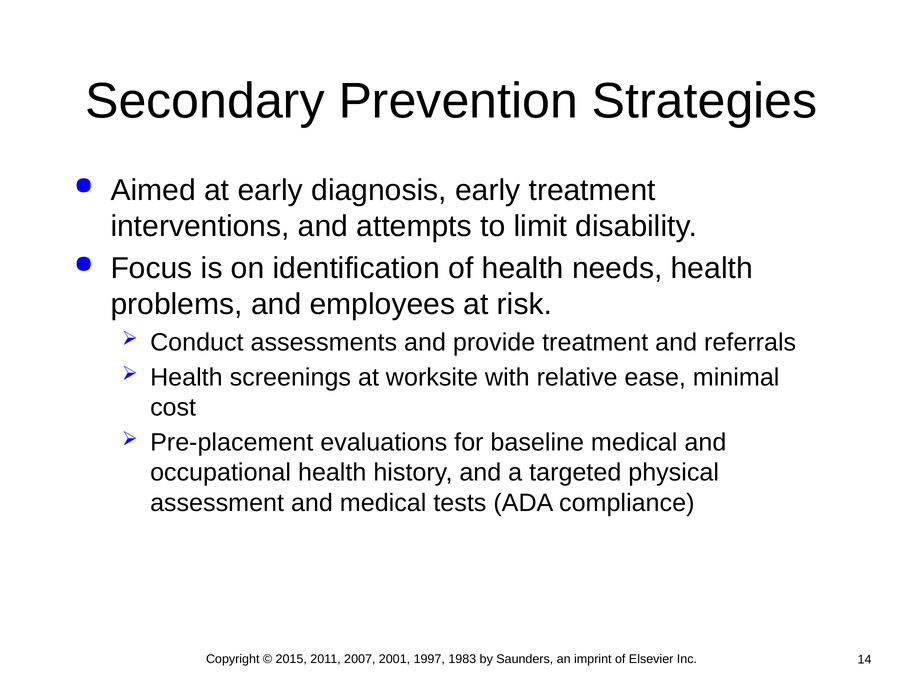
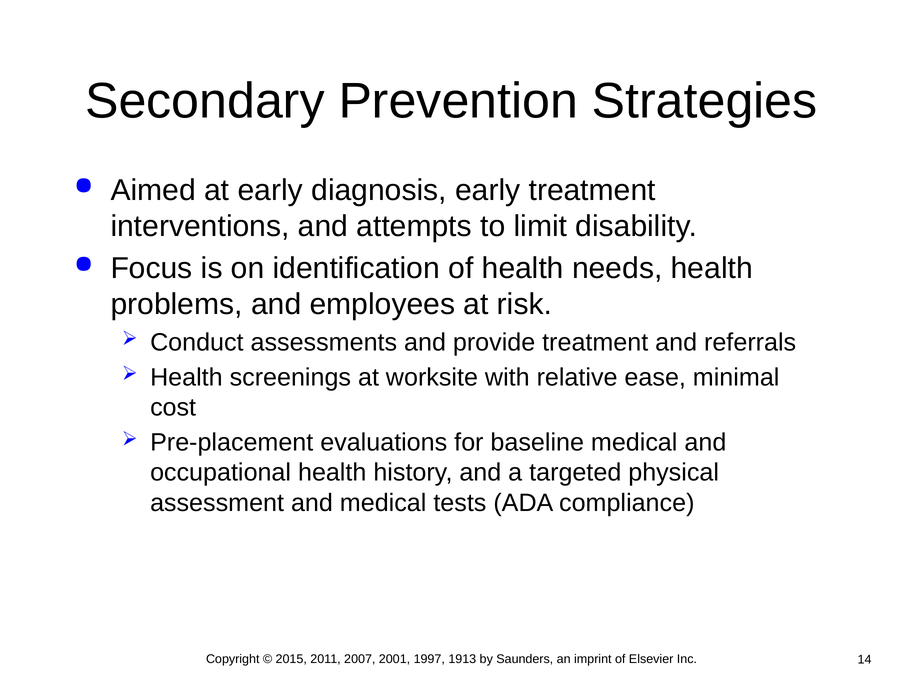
1983: 1983 -> 1913 (462, 659)
